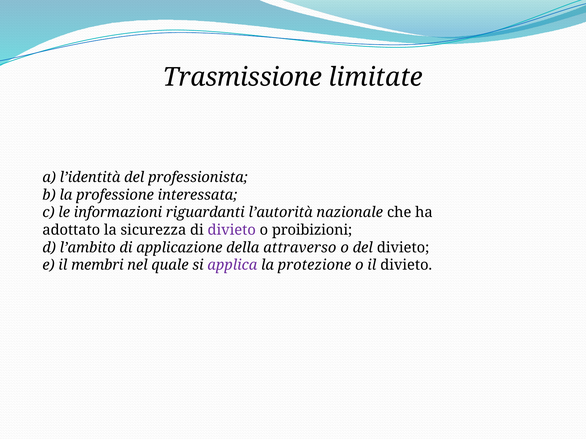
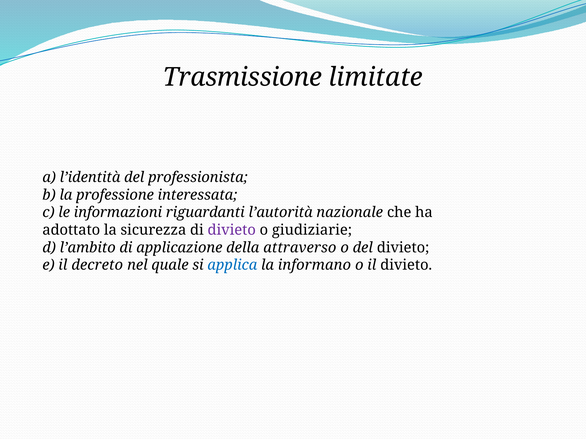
proibizioni: proibizioni -> giudiziarie (312, 230)
membri: membri -> decreto (97, 265)
applica colour: purple -> blue (232, 265)
protezione: protezione -> informano (314, 265)
